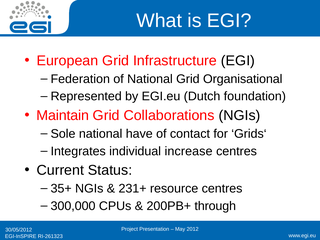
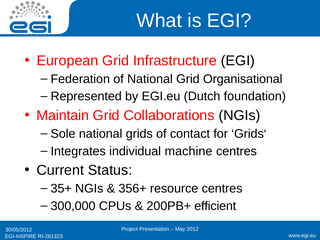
have: have -> grids (139, 134)
increase: increase -> machine (189, 151)
231+: 231+ -> 356+ (133, 189)
through: through -> efficient (215, 206)
